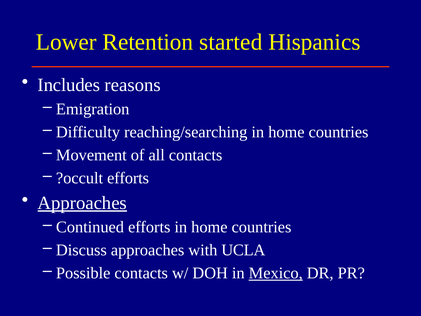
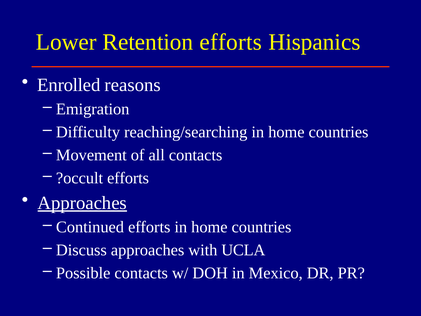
Retention started: started -> efforts (231, 42)
Includes: Includes -> Enrolled (69, 85)
Mexico underline: present -> none (276, 273)
